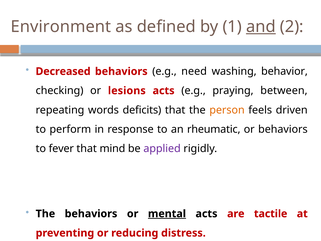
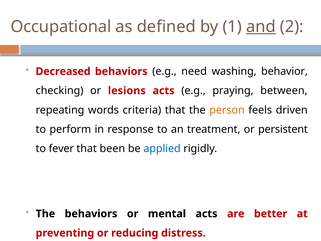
Environment: Environment -> Occupational (61, 27)
deficits: deficits -> criteria (142, 110)
rheumatic: rheumatic -> treatment (214, 129)
or behaviors: behaviors -> persistent (283, 129)
mind: mind -> been (112, 148)
applied colour: purple -> blue (162, 148)
mental underline: present -> none (167, 214)
tactile: tactile -> better (271, 214)
